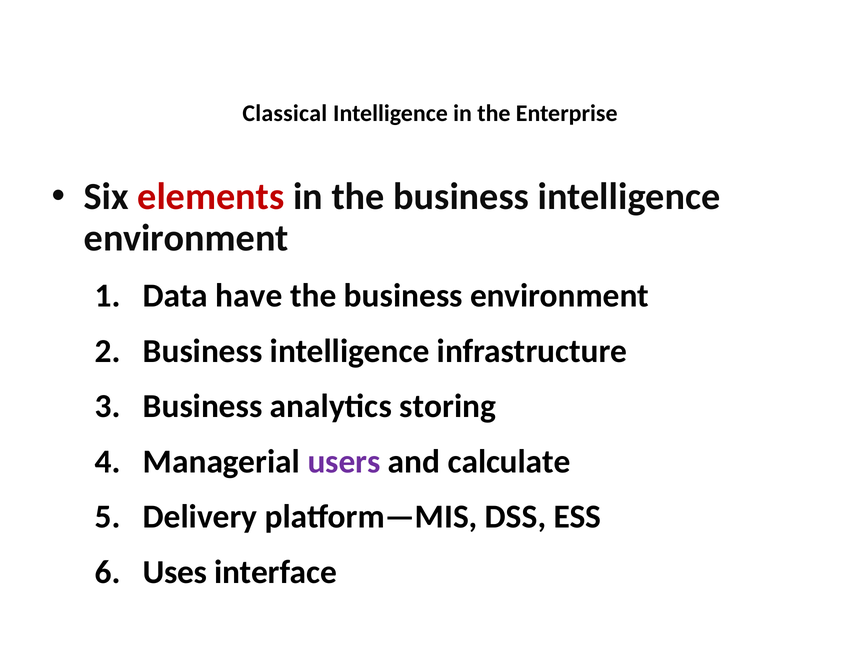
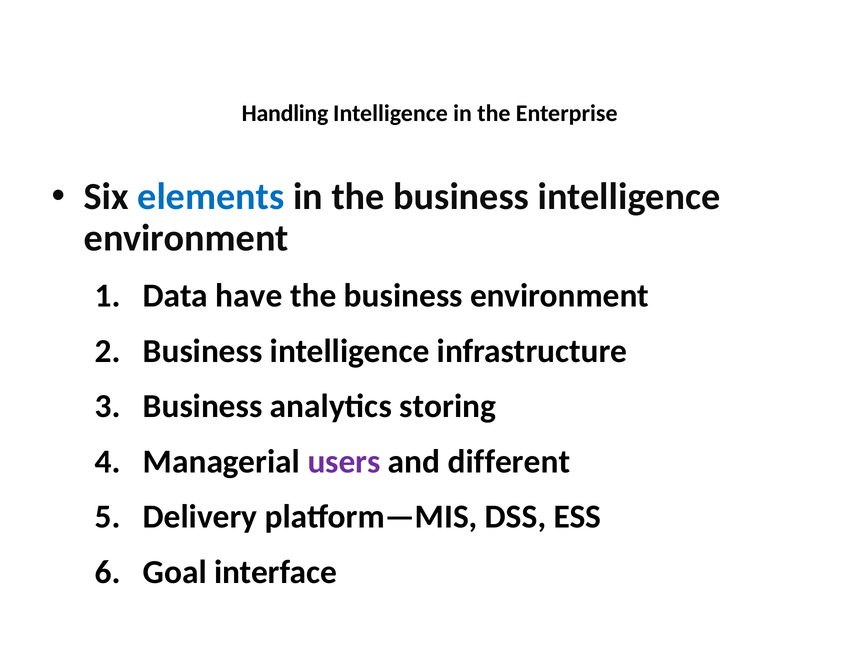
Classical: Classical -> Handling (285, 114)
elements colour: red -> blue (211, 197)
calculate: calculate -> different (509, 462)
Uses: Uses -> Goal (175, 572)
